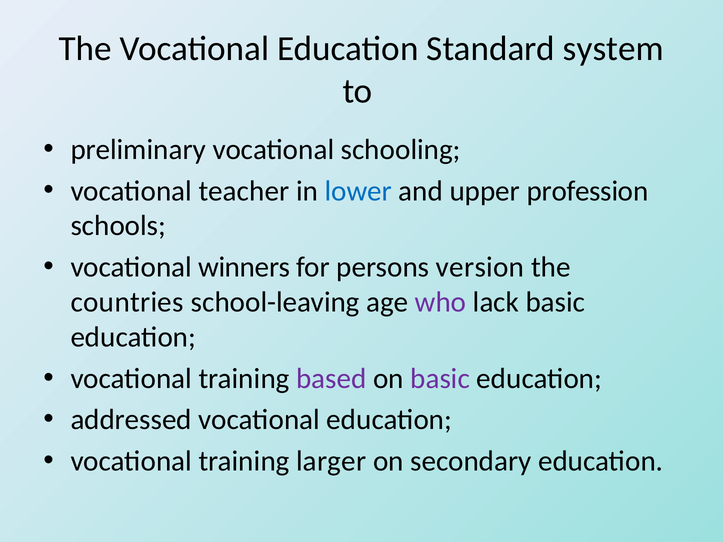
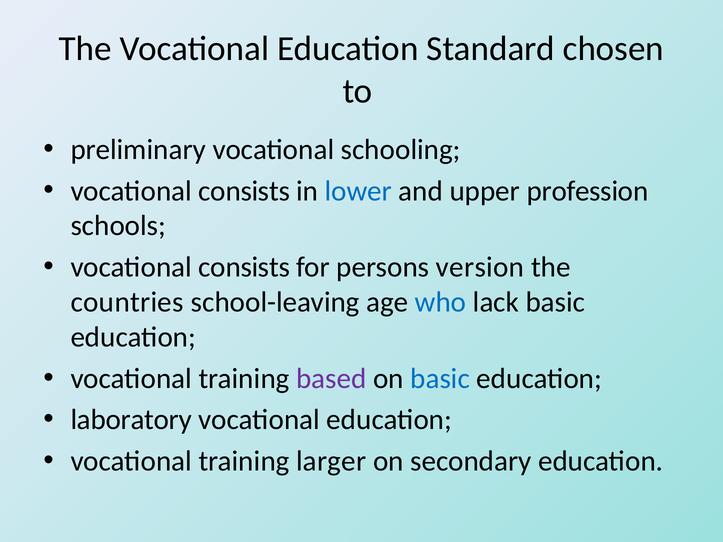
system: system -> chosen (613, 49)
teacher: teacher -> consists (244, 191)
winners: winners -> consists (244, 267)
who colour: purple -> blue (440, 302)
basic colour: purple -> blue (440, 379)
addressed: addressed -> laboratory (131, 420)
